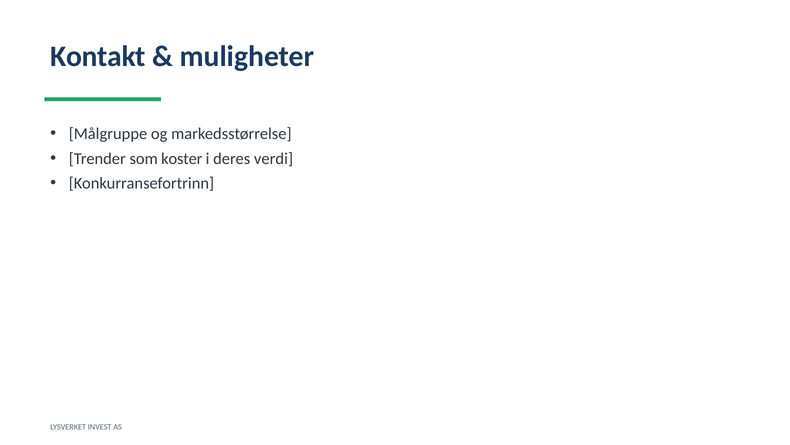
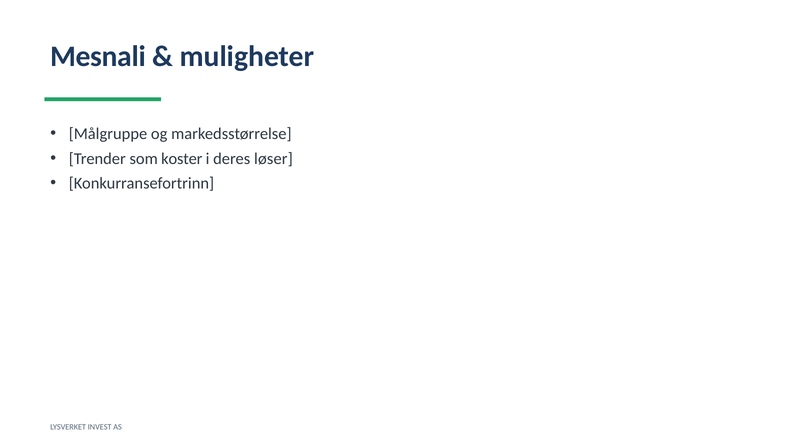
Kontakt: Kontakt -> Mesnali (98, 56)
verdi: verdi -> løser (273, 159)
